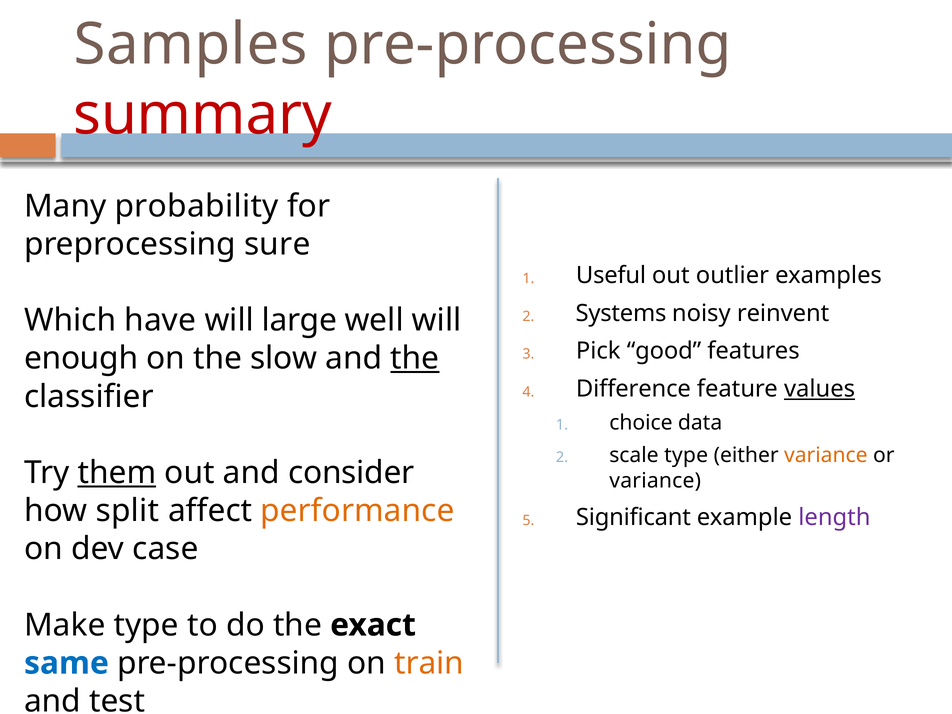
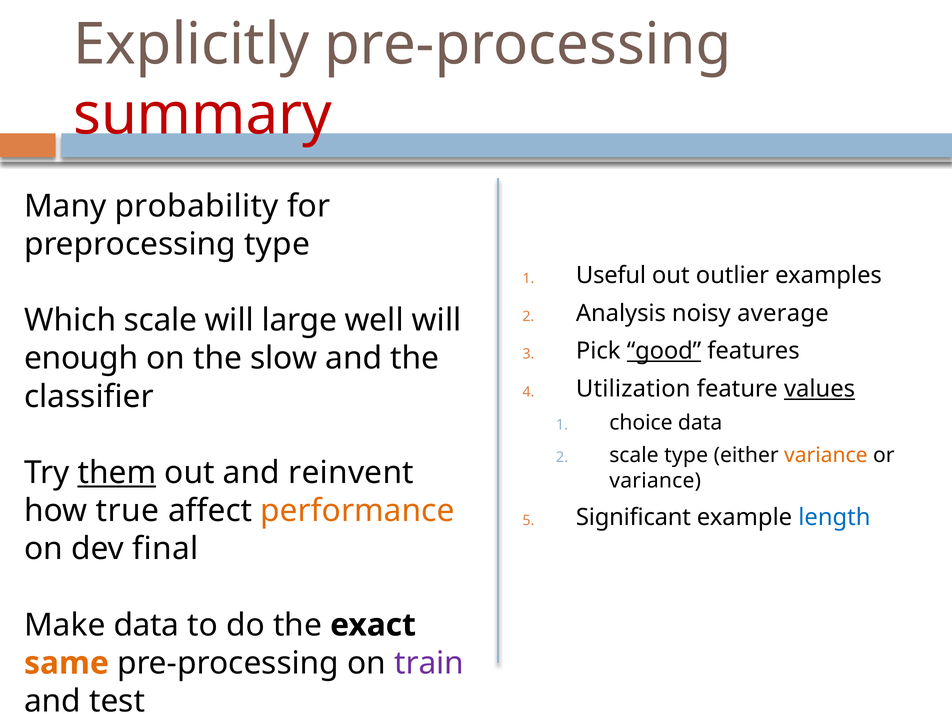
Samples: Samples -> Explicitly (191, 45)
preprocessing sure: sure -> type (277, 244)
Which have: have -> scale (160, 320)
Systems: Systems -> Analysis (621, 313)
reinvent: reinvent -> average (783, 313)
the underline: present -> none (415, 359)
good underline: none -> present (664, 351)
Difference: Difference -> Utilization (633, 389)
consider: consider -> reinvent (351, 473)
split: split -> true (127, 511)
length colour: purple -> blue (834, 517)
case: case -> final (165, 549)
Make type: type -> data (146, 625)
same colour: blue -> orange (66, 663)
train colour: orange -> purple (429, 663)
